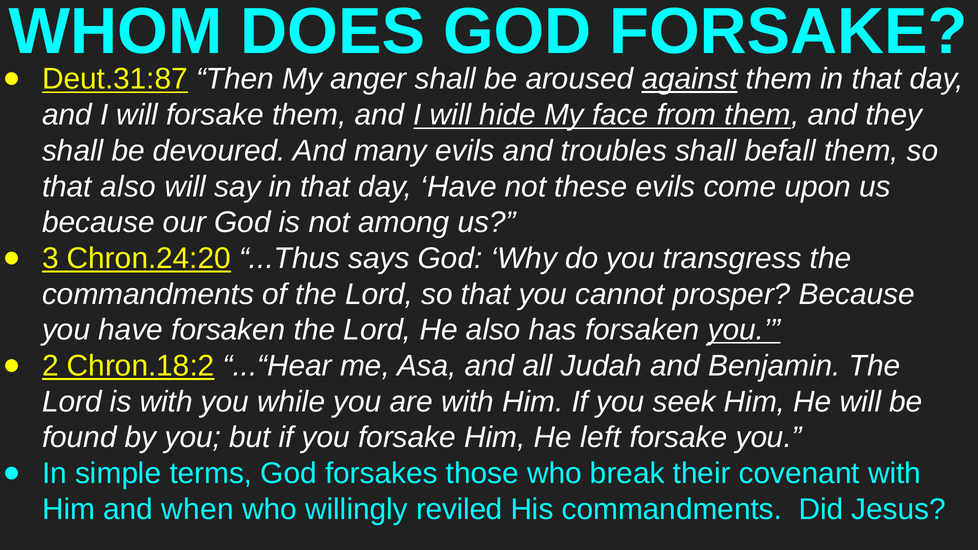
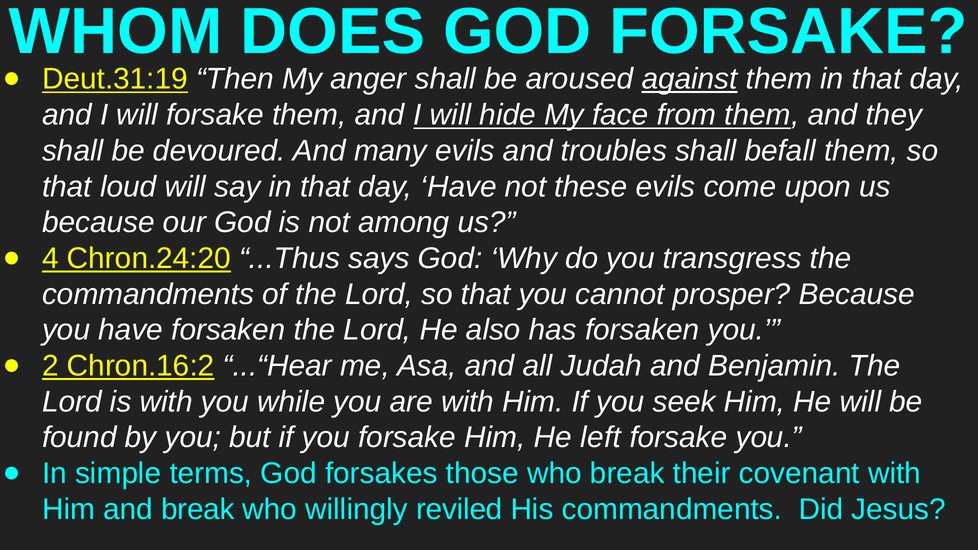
Deut.31:87: Deut.31:87 -> Deut.31:19 (115, 79)
that also: also -> loud (128, 187)
3: 3 -> 4 (50, 258)
you underline: present -> none (744, 330)
Chron.18:2: Chron.18:2 -> Chron.16:2 (141, 366)
and when: when -> break (198, 509)
